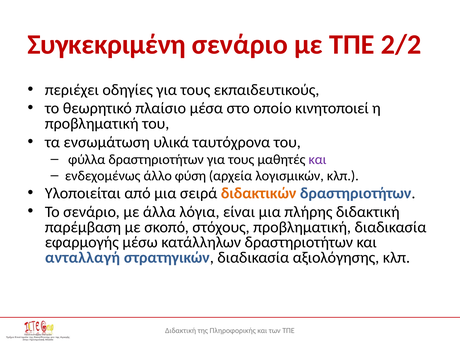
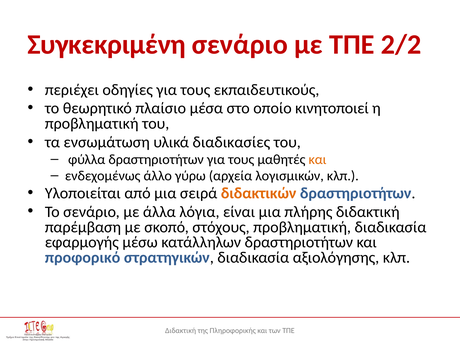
ταυτόχρονα: ταυτόχρονα -> διαδικασίες (231, 142)
και colour: purple -> orange (317, 159)
φύση: φύση -> γύρω (190, 176)
ανταλλαγή: ανταλλαγή -> προφορικό (83, 258)
